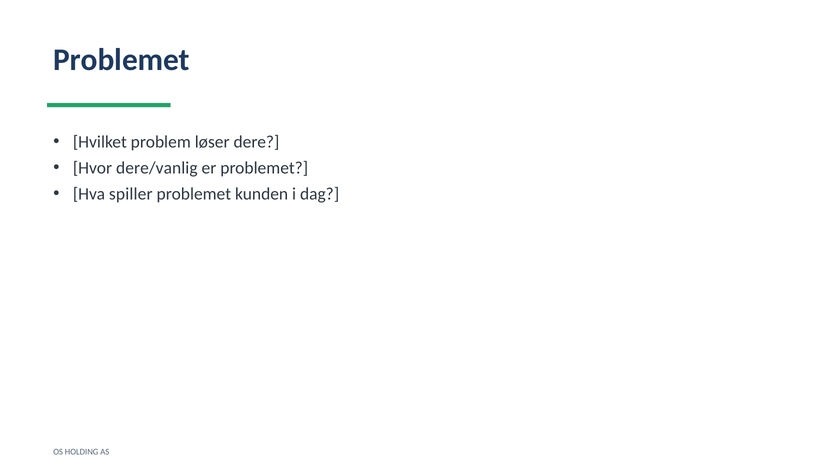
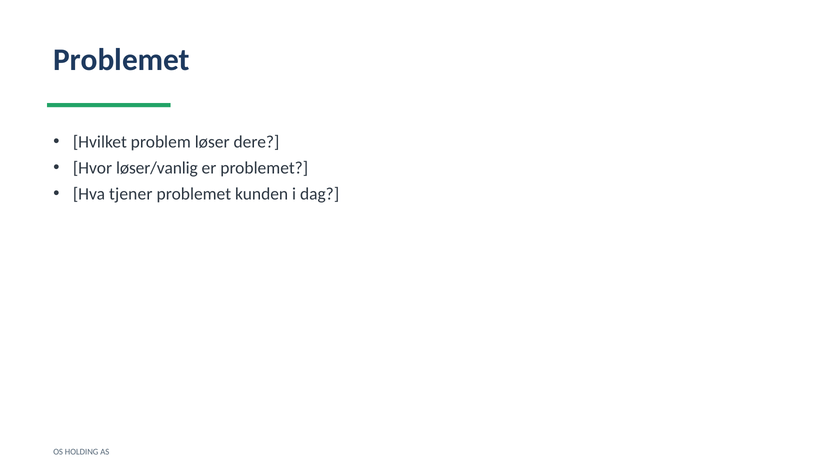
dere/vanlig: dere/vanlig -> løser/vanlig (157, 168)
spiller: spiller -> tjener (131, 194)
